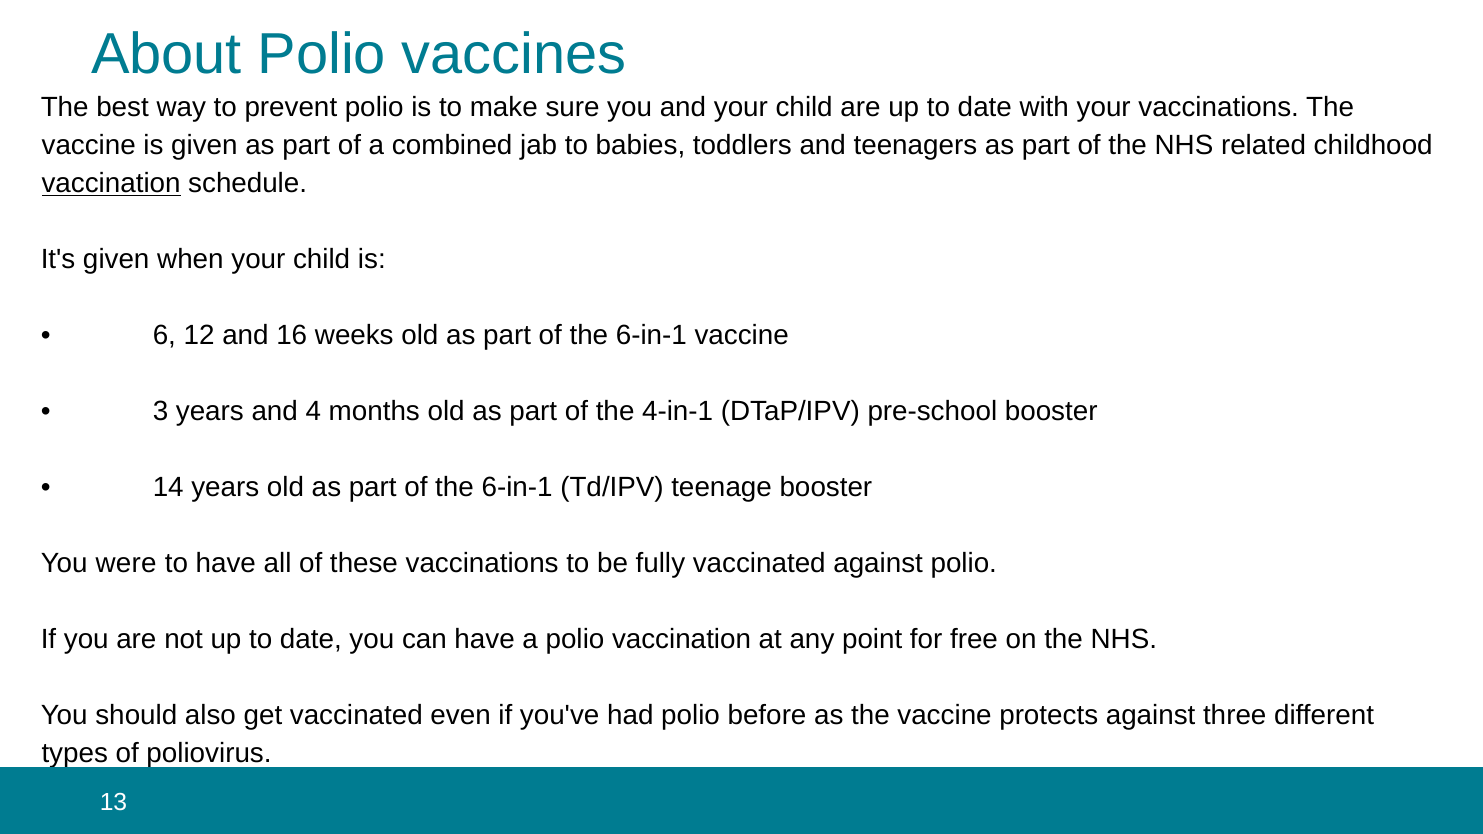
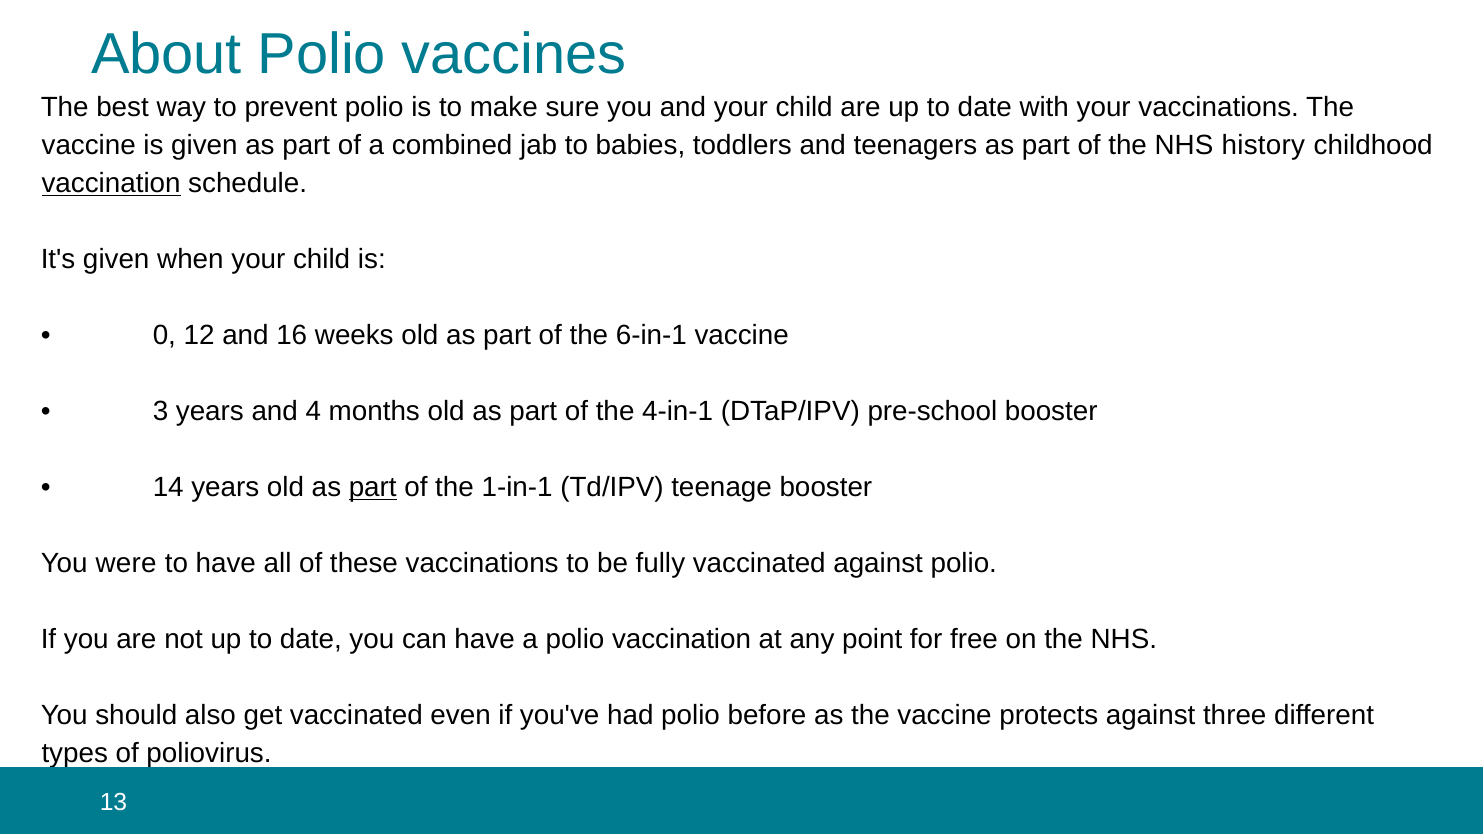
related: related -> history (1263, 146)
6: 6 -> 0 (164, 336)
part underline: none -> present (373, 488)
6-in-1: 6-in-1 -> 1-in-1 (517, 488)
